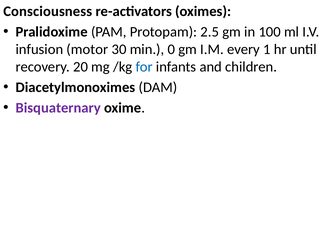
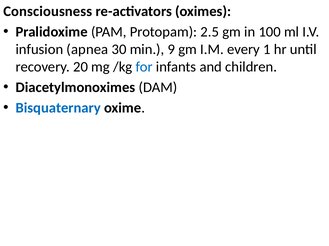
motor: motor -> apnea (87, 50)
0: 0 -> 9 (171, 50)
Bisquaternary colour: purple -> blue (58, 108)
